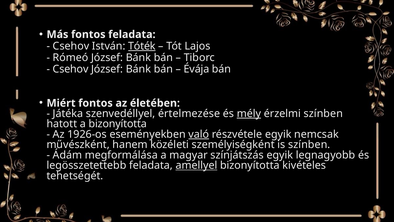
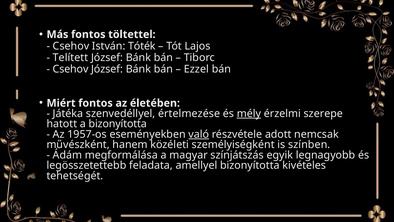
fontos feladata: feladata -> töltettel (132, 34)
Tóték underline: present -> none (142, 46)
Rómeó: Rómeó -> Telített (70, 57)
Évája: Évája -> Ezzel (196, 69)
érzelmi színben: színben -> szerepe (323, 113)
1926-os: 1926-os -> 1957-os (87, 134)
részvétele egyik: egyik -> adott (278, 134)
amellyel underline: present -> none (196, 165)
